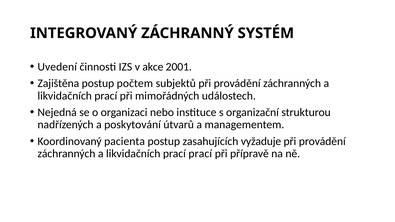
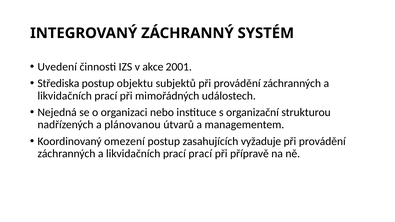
Zajištěna: Zajištěna -> Střediska (58, 83)
počtem: počtem -> objektu (135, 83)
poskytování: poskytování -> plánovanou (132, 125)
pacienta: pacienta -> omezení (124, 141)
